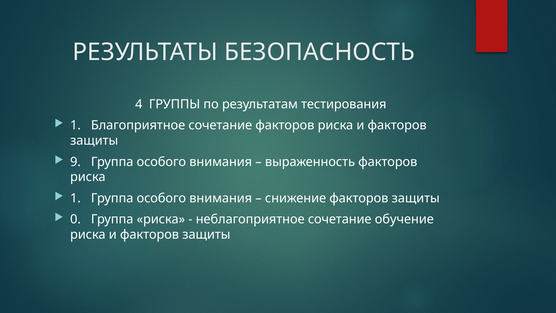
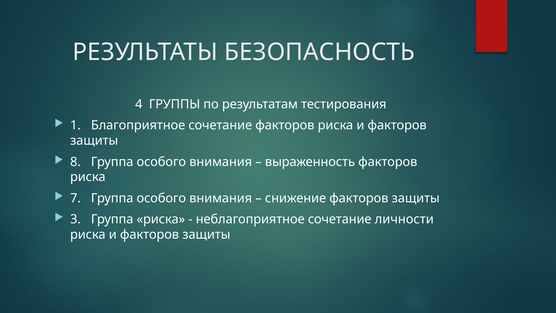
9: 9 -> 8 (75, 162)
1: 1 -> 7 (75, 198)
0: 0 -> 3 (75, 219)
обучение: обучение -> личности (404, 219)
